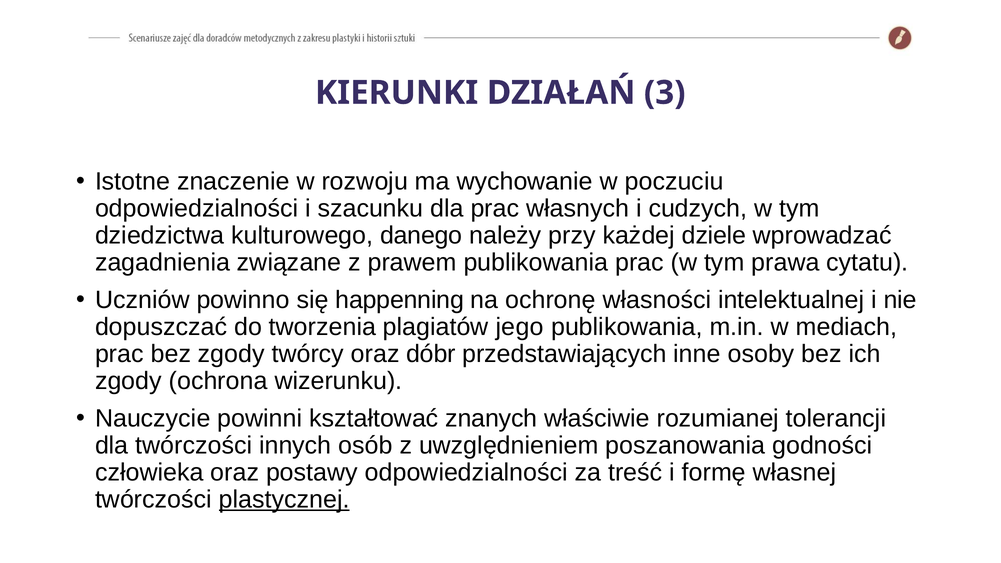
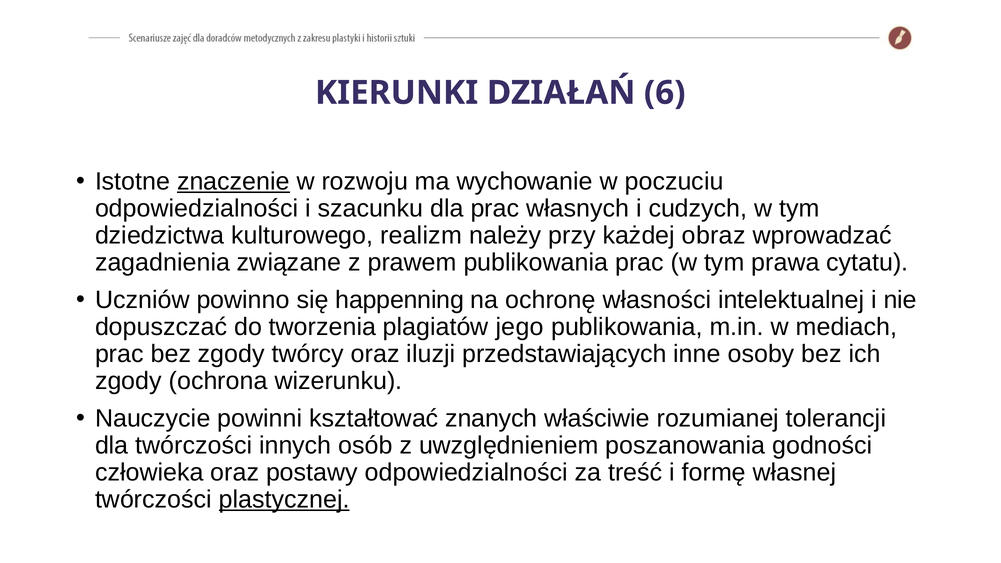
3: 3 -> 6 (665, 93)
znaczenie underline: none -> present (233, 181)
danego: danego -> realizm (421, 235)
dziele: dziele -> obraz (714, 235)
dóbr: dóbr -> iluzji (431, 354)
